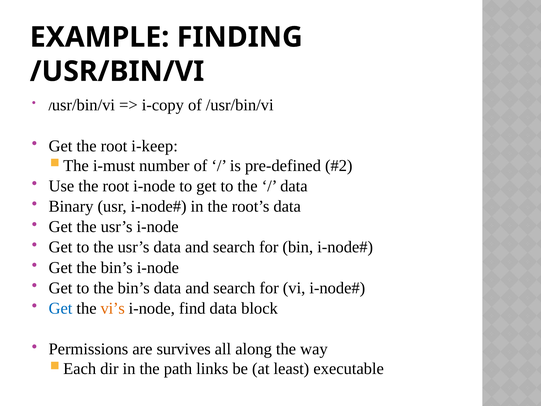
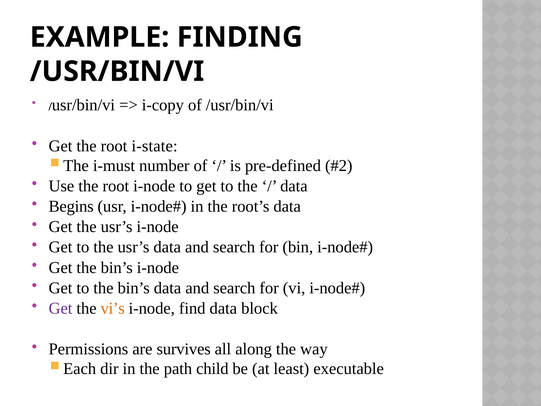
i-keep: i-keep -> i-state (155, 146)
Binary: Binary -> Begins (71, 206)
Get colour: blue -> purple (61, 308)
links: links -> child (212, 369)
